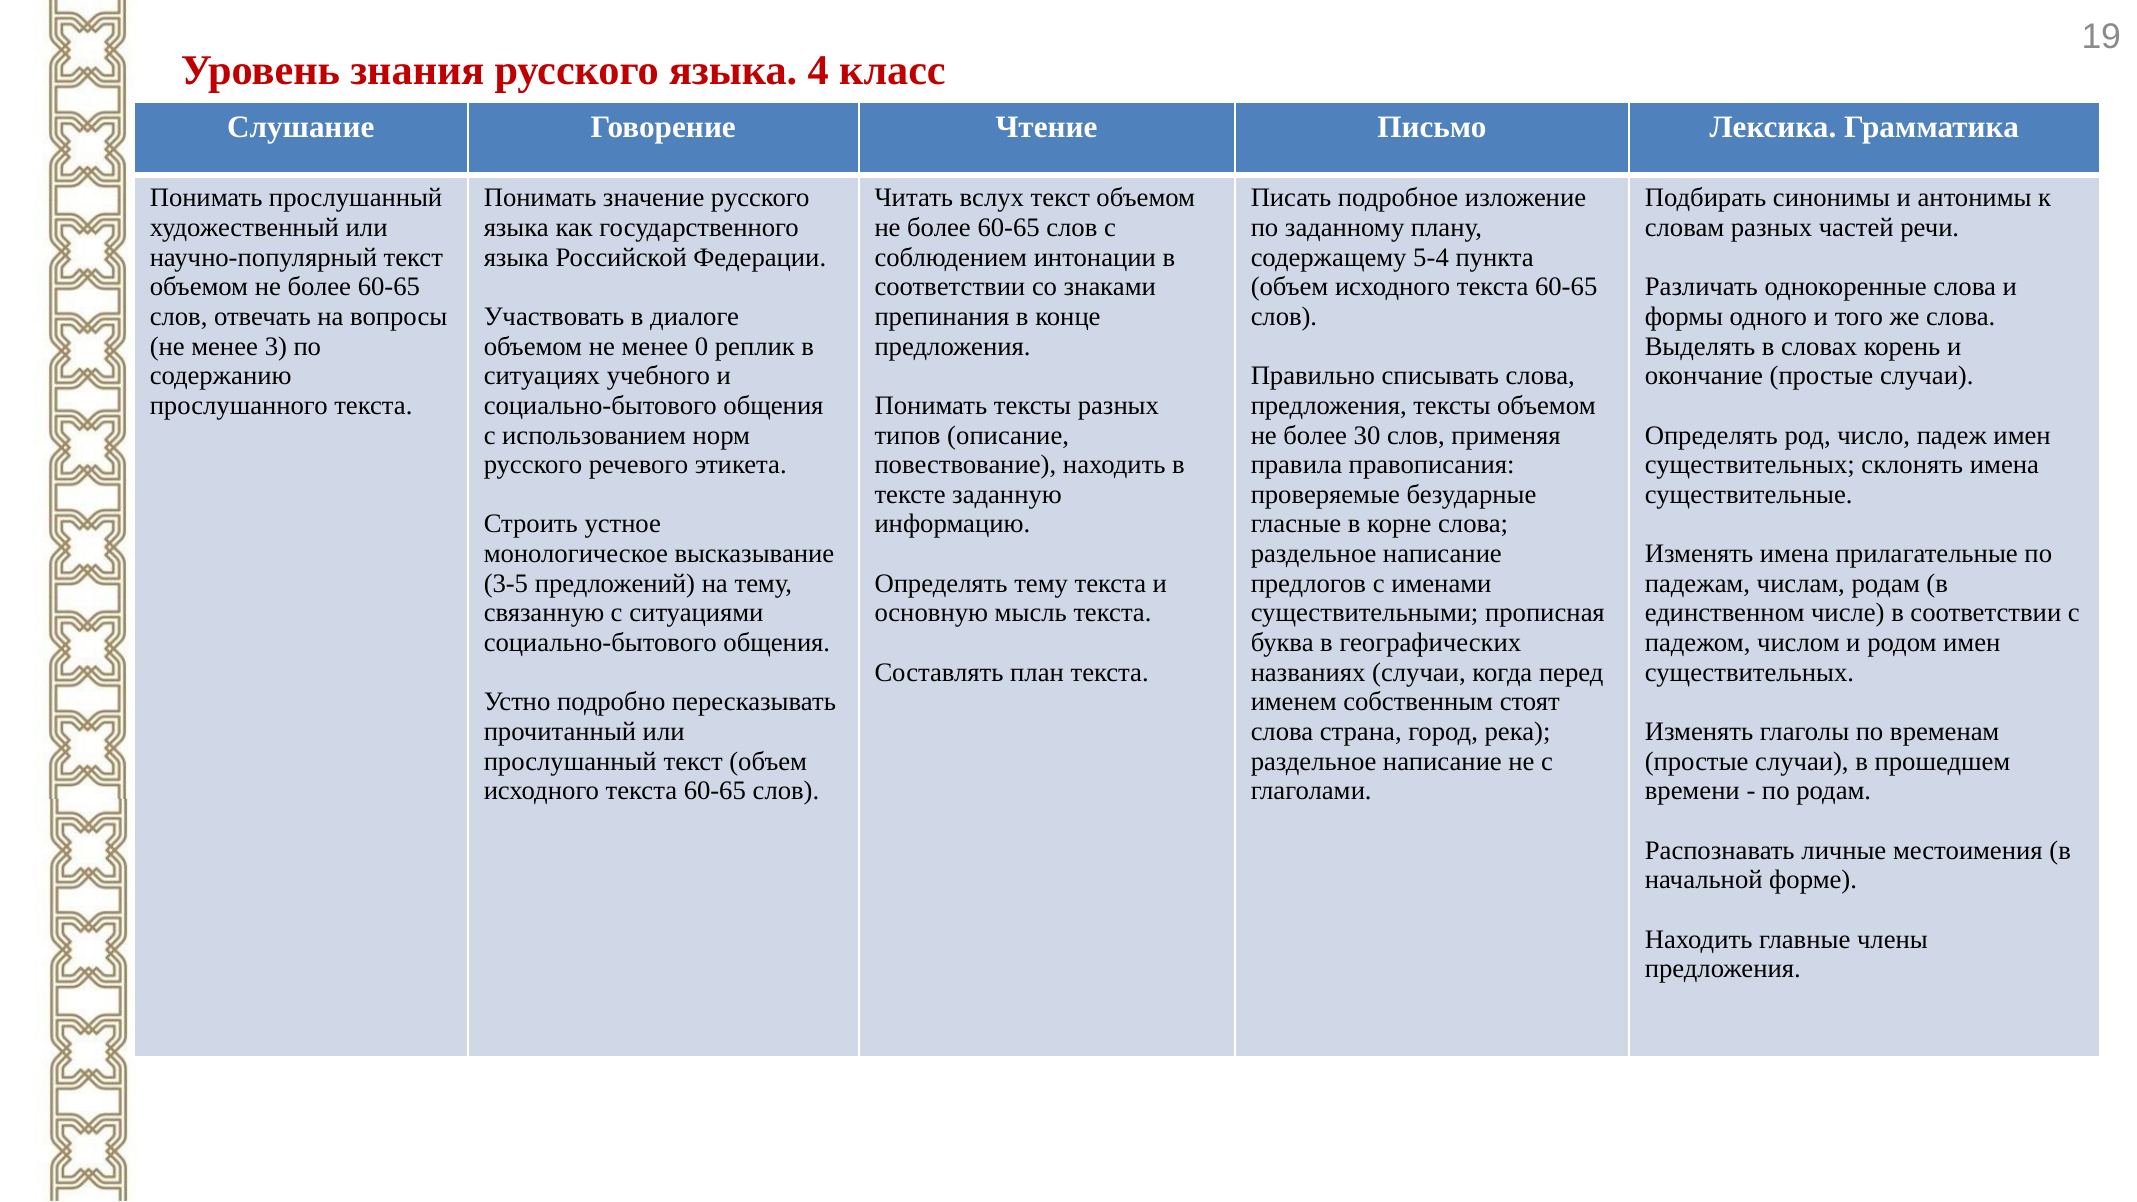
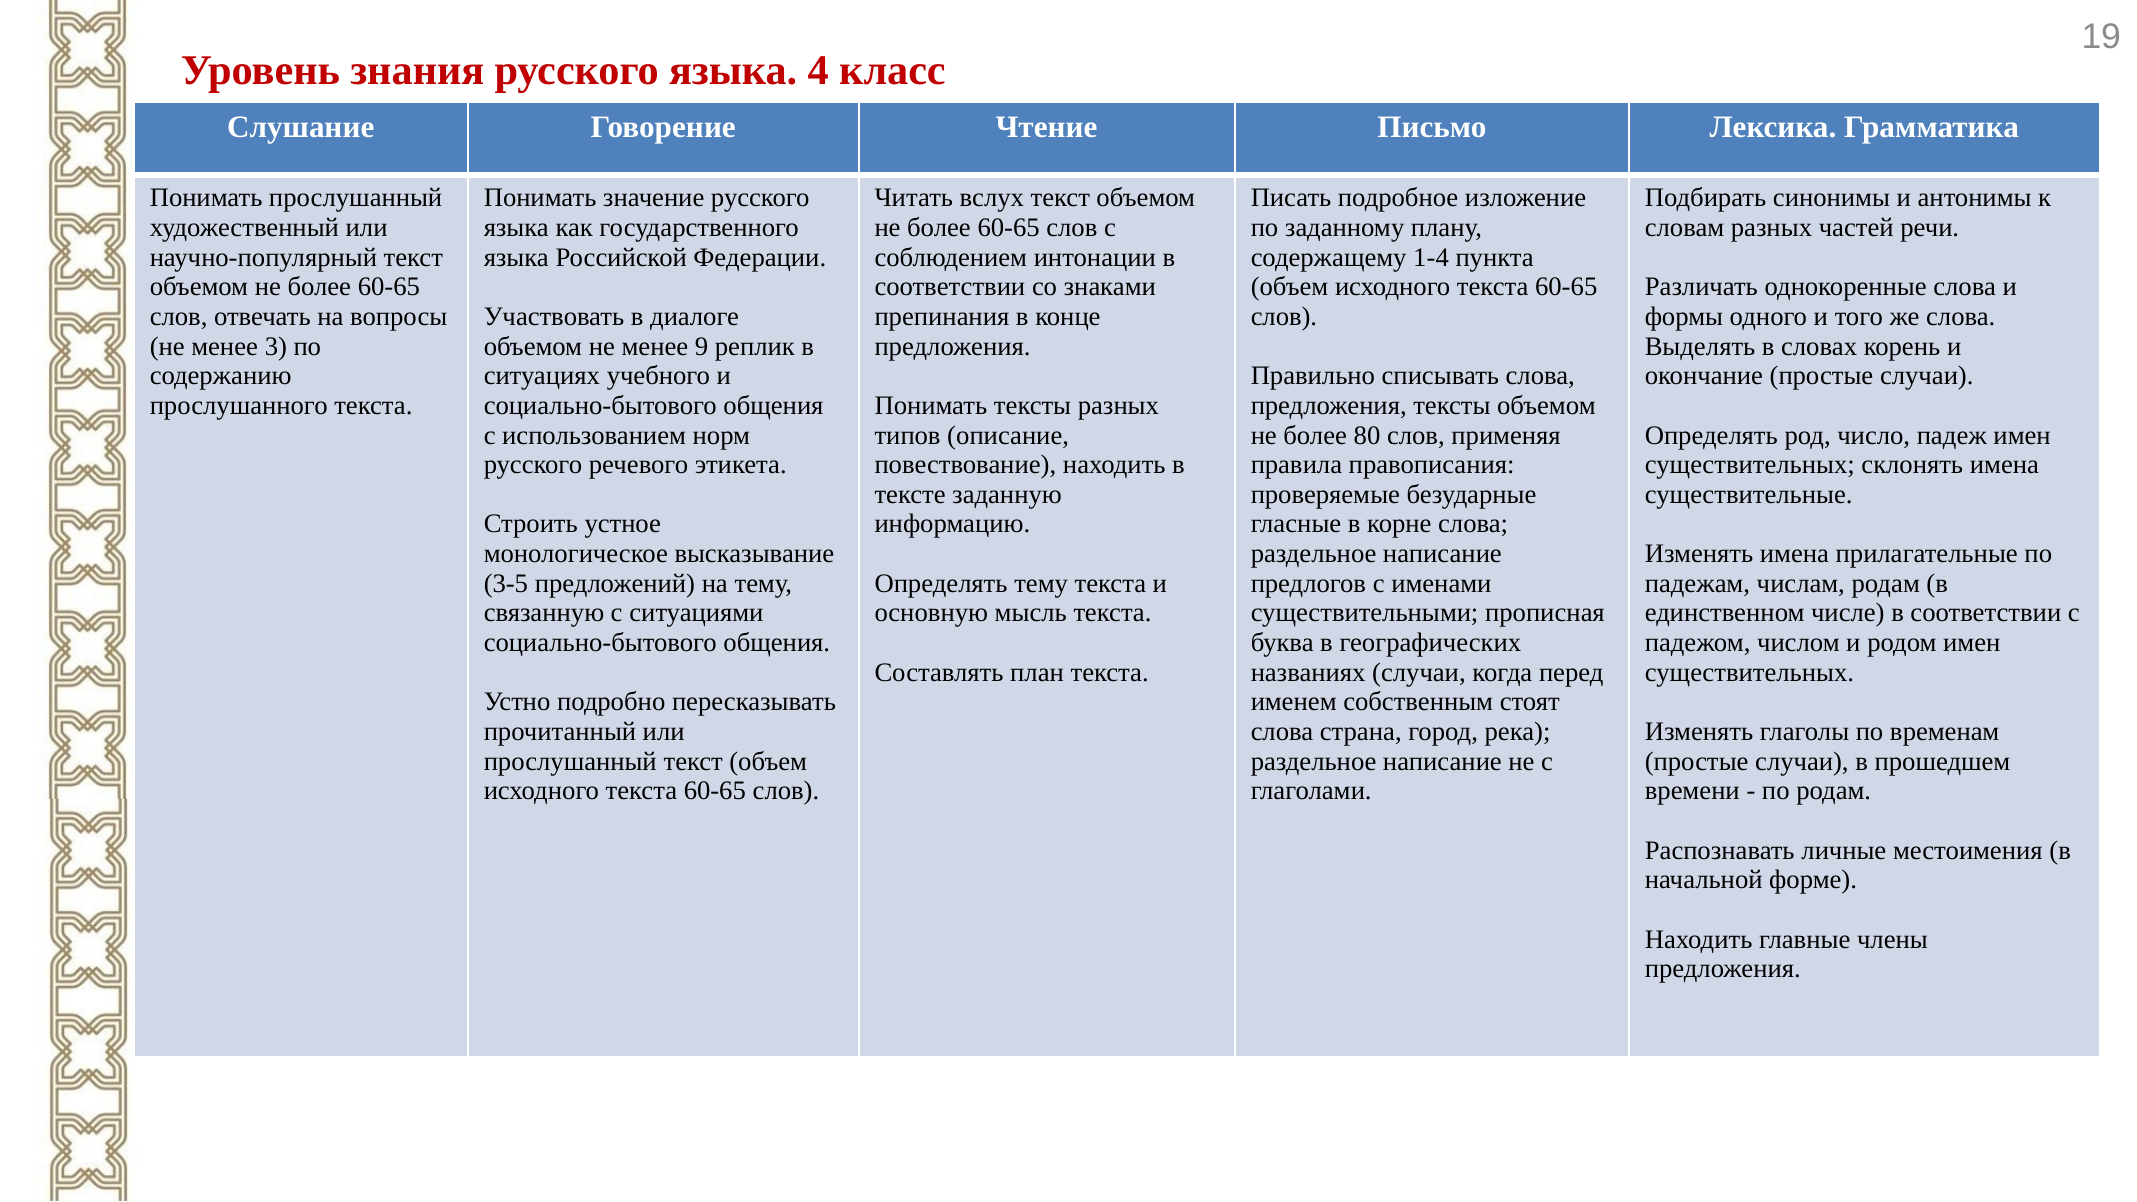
5-4: 5-4 -> 1-4 (1431, 257)
0: 0 -> 9 (701, 346)
30: 30 -> 80 (1367, 435)
